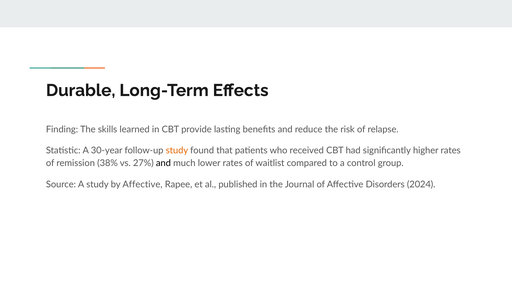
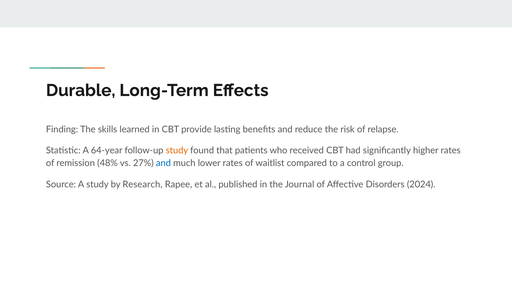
30-year: 30-year -> 64-year (107, 151)
38%: 38% -> 48% (108, 163)
and colour: black -> blue (163, 163)
by Affective: Affective -> Research (142, 184)
